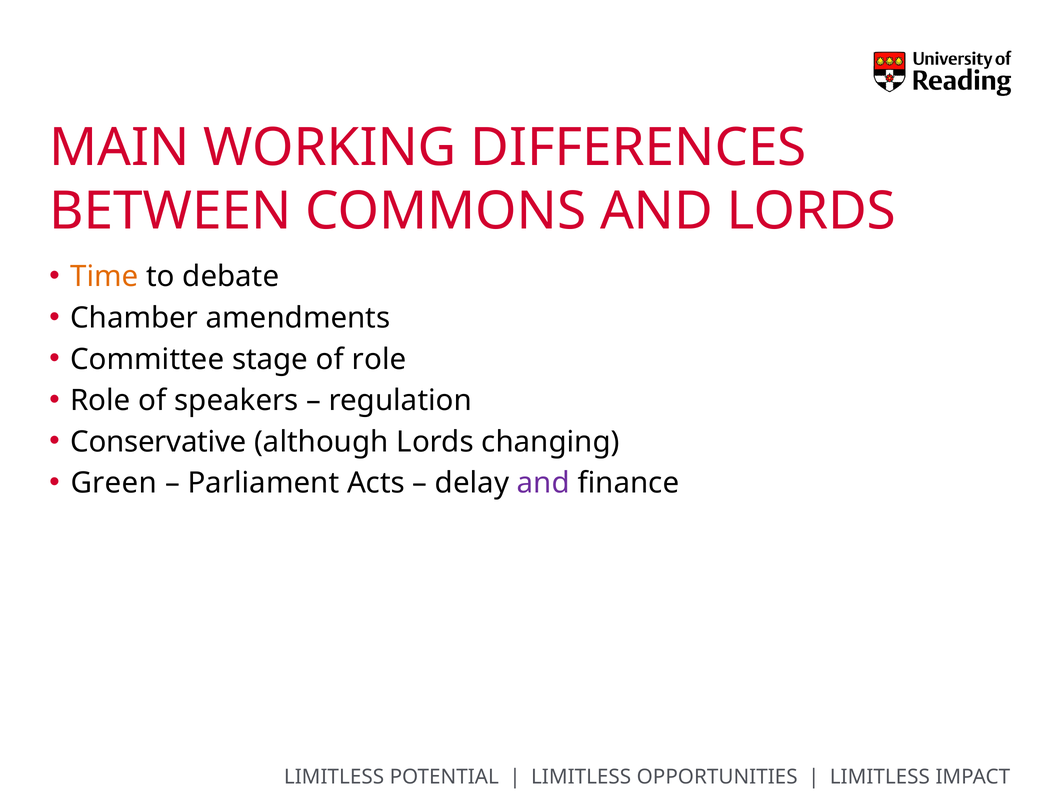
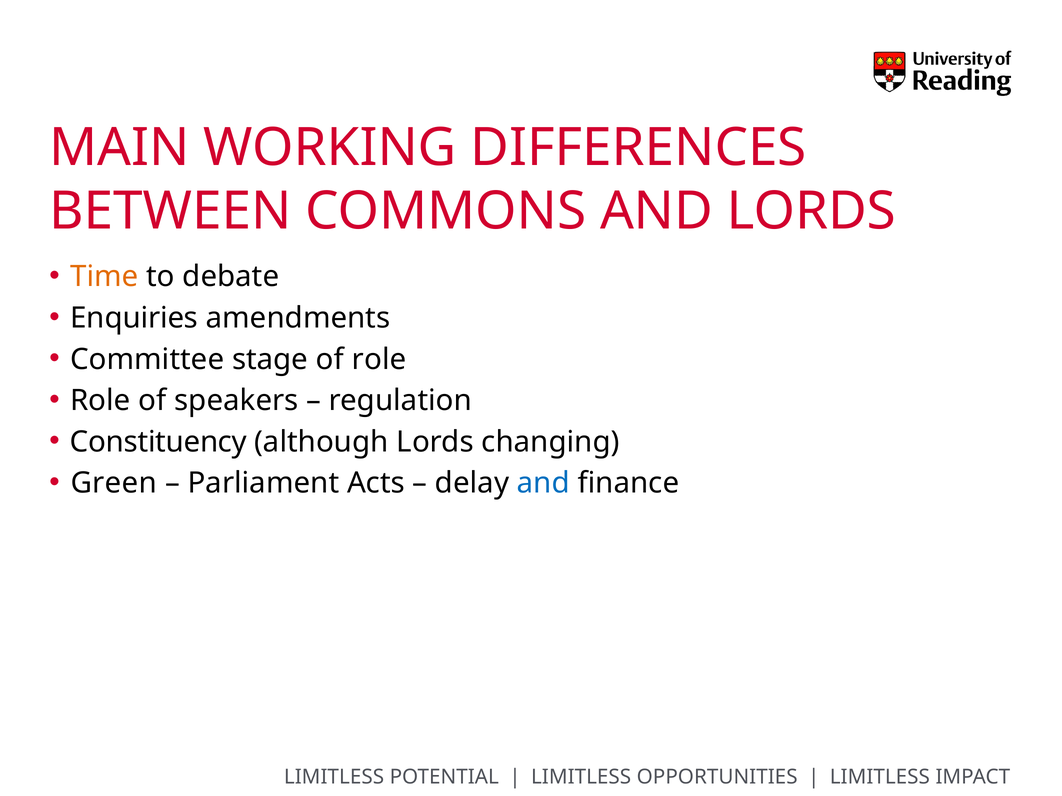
Chamber: Chamber -> Enquiries (134, 318)
Conservative: Conservative -> Constituency (158, 442)
and colour: purple -> blue (543, 483)
